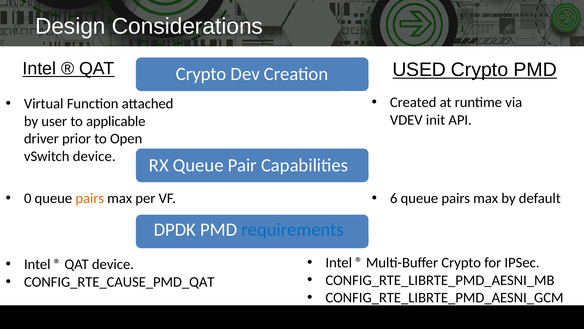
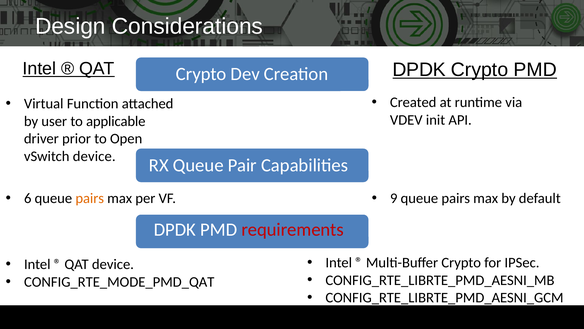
QAT USED: USED -> DPDK (419, 70)
0: 0 -> 6 (28, 198)
6: 6 -> 9 (394, 198)
requirements colour: blue -> red (293, 229)
CONFIG_RTE_CAUSE_PMD_QAT: CONFIG_RTE_CAUSE_PMD_QAT -> CONFIG_RTE_MODE_PMD_QAT (119, 282)
